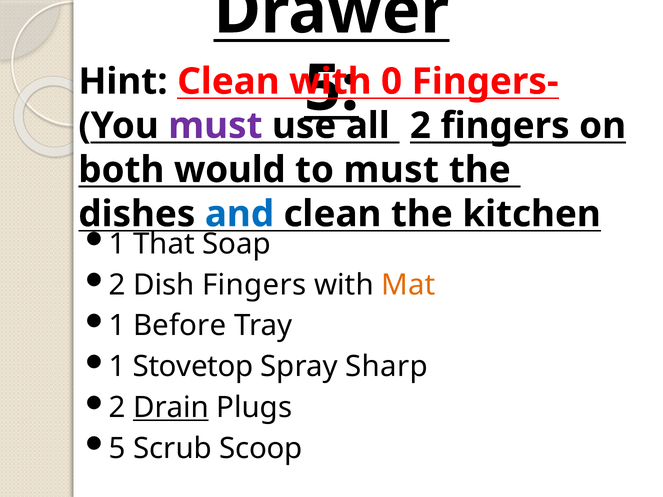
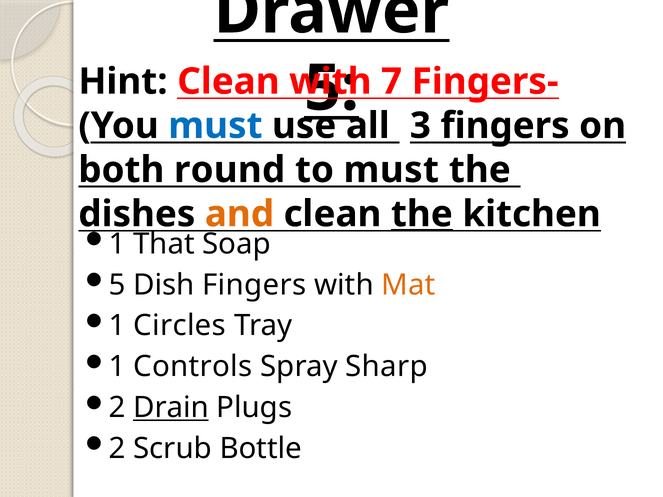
0: 0 -> 7 (392, 82)
must colour: purple -> blue (215, 126)
all 2: 2 -> 3 (420, 126)
would: would -> round (230, 170)
and colour: blue -> orange (239, 214)
the underline: none -> present (422, 214)
2: 2 -> 5 (117, 285)
Before: Before -> Circles (180, 326)
Stovetop: Stovetop -> Controls (193, 367)
5: 5 -> 2 (117, 449)
Scoop: Scoop -> Bottle (261, 449)
